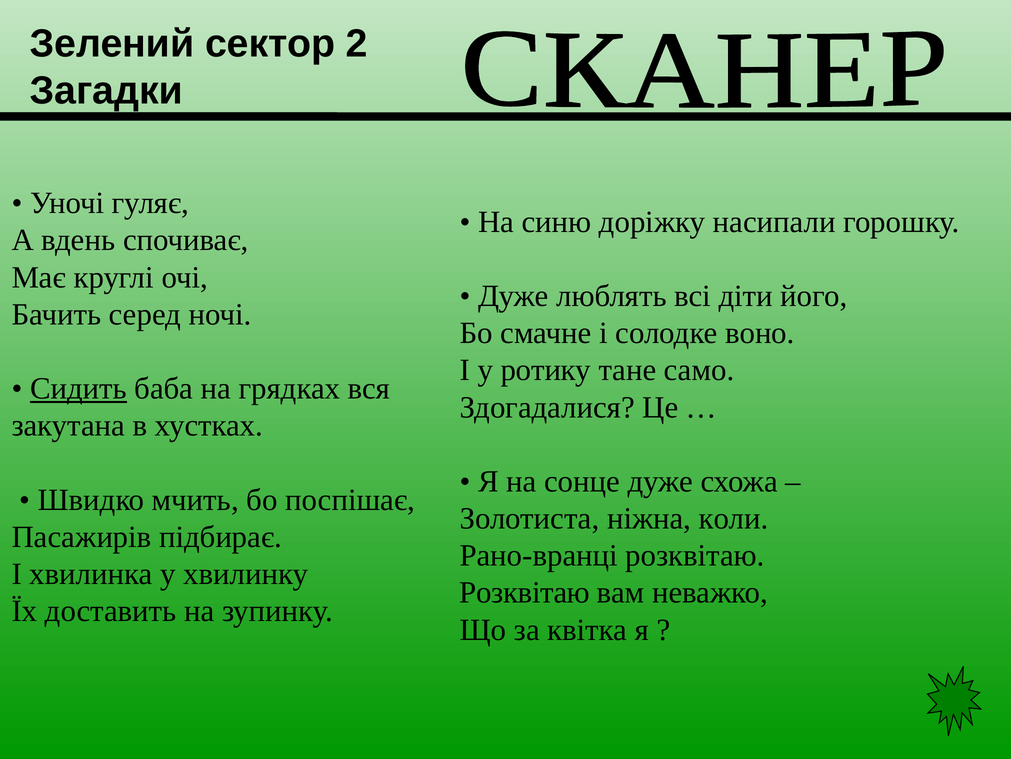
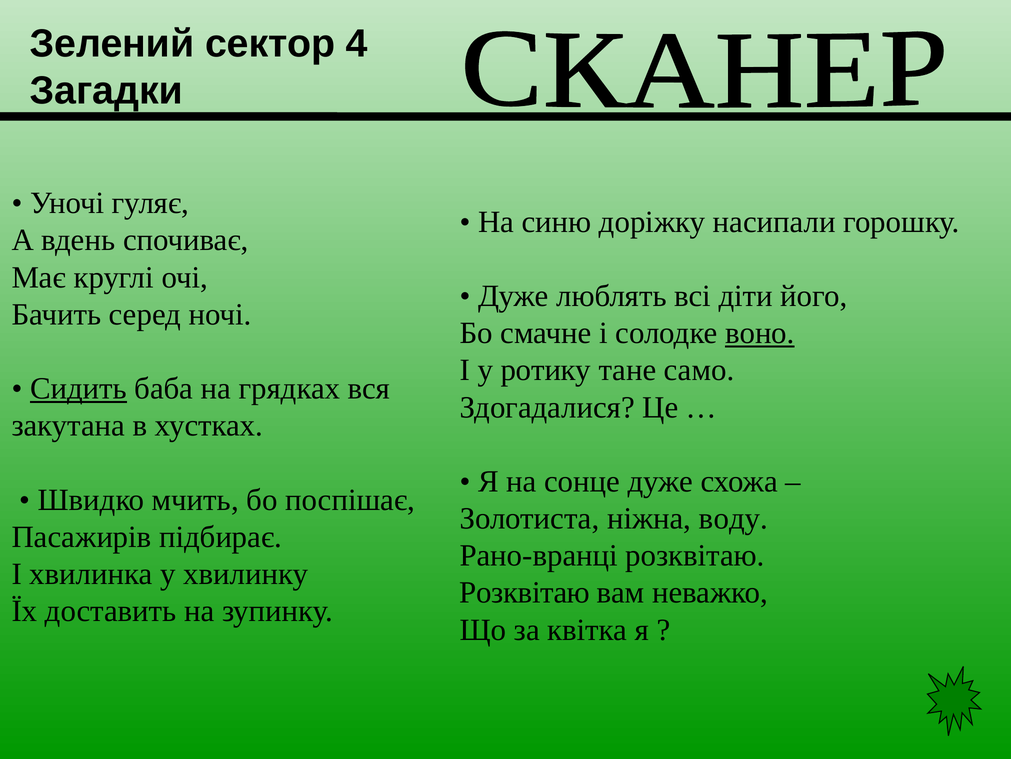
2: 2 -> 4 (357, 44)
воно underline: none -> present (760, 333)
коли: коли -> воду (733, 518)
